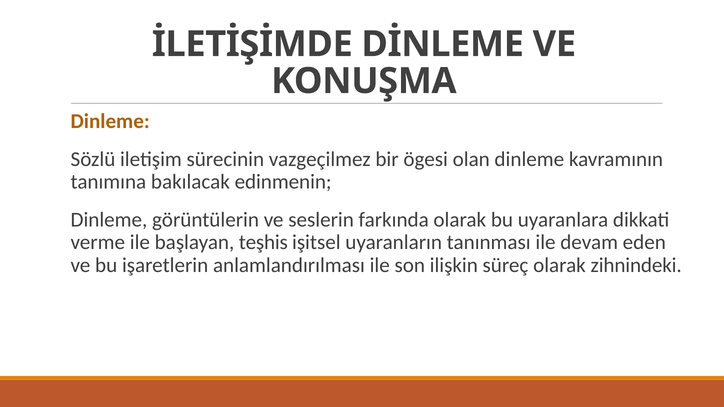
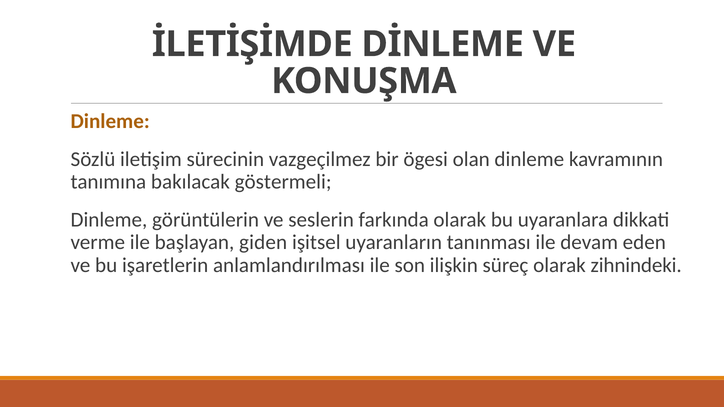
edinmenin: edinmenin -> göstermeli (283, 182)
teşhis: teşhis -> giden (263, 243)
